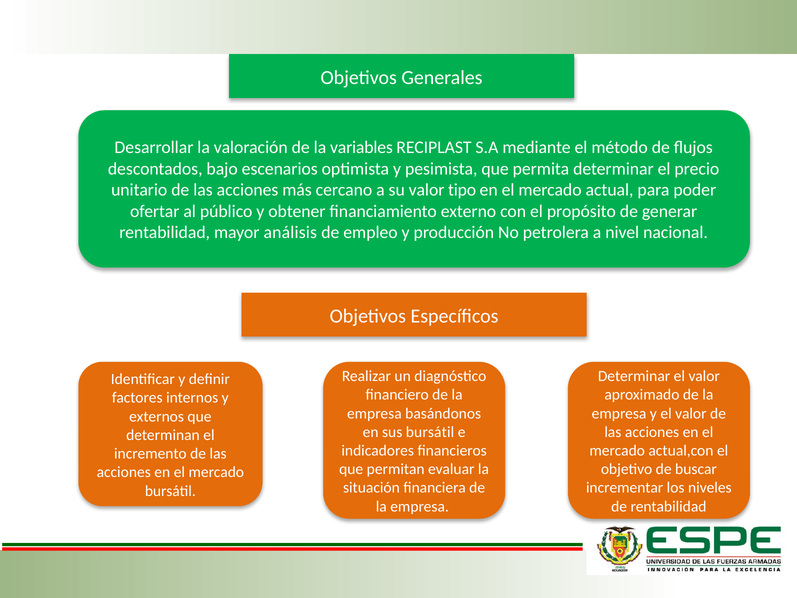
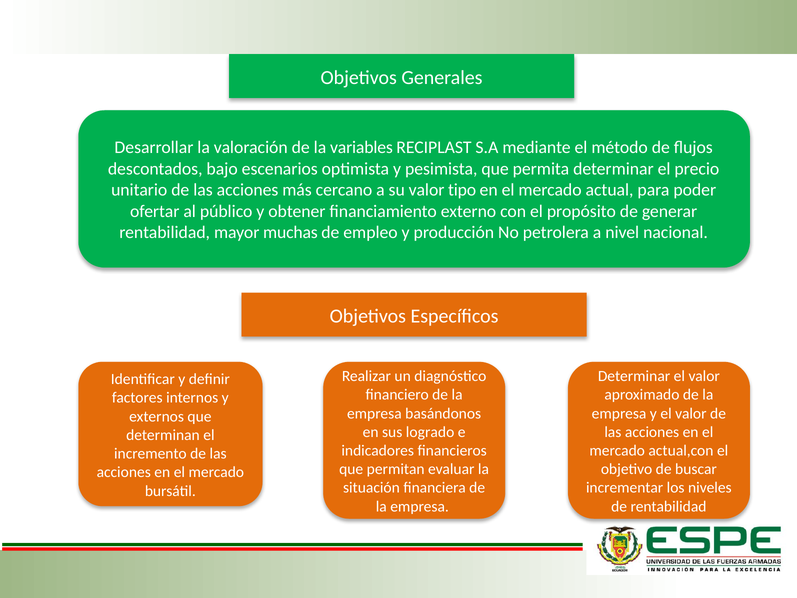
análisis: análisis -> muchas (290, 233)
sus bursátil: bursátil -> logrado (430, 432)
